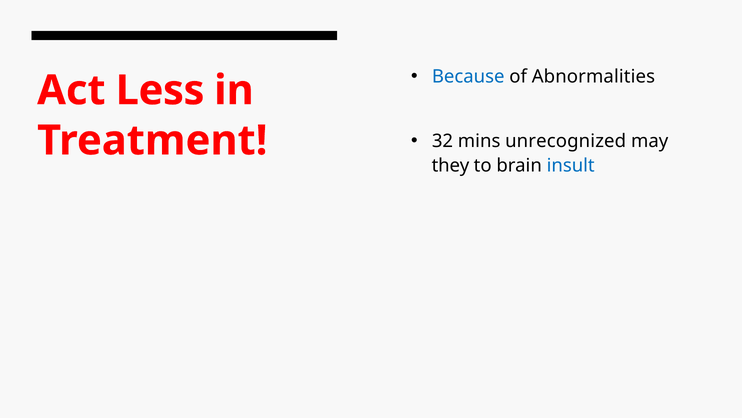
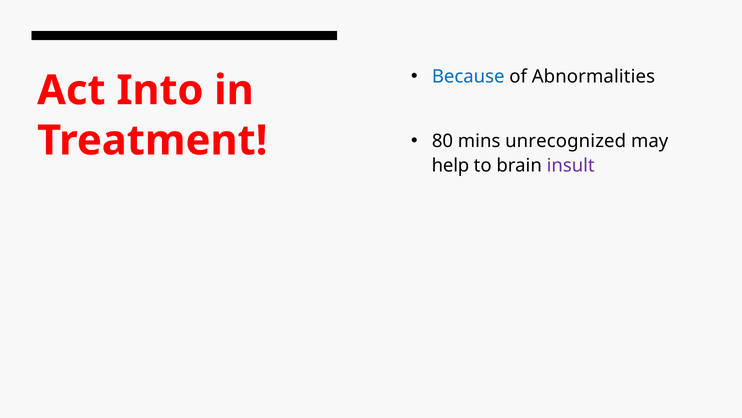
Less: Less -> Into (160, 90)
32: 32 -> 80 (443, 141)
they: they -> help (450, 165)
insult colour: blue -> purple (571, 165)
